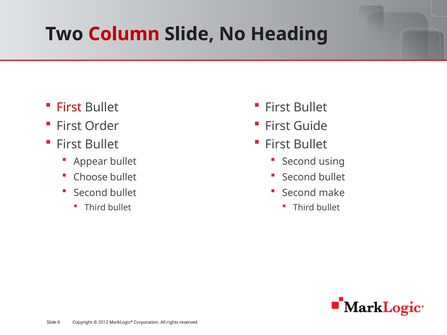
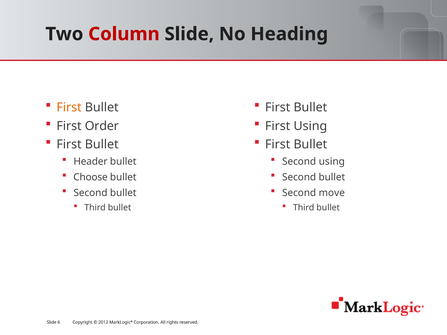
First colour: red -> orange (69, 107)
First Guide: Guide -> Using (310, 126)
Appear: Appear -> Header (91, 162)
make: make -> move (332, 193)
